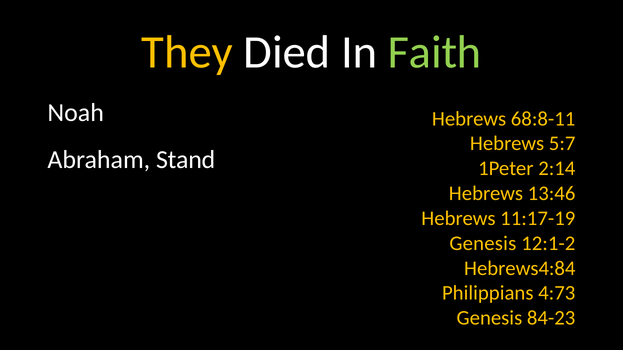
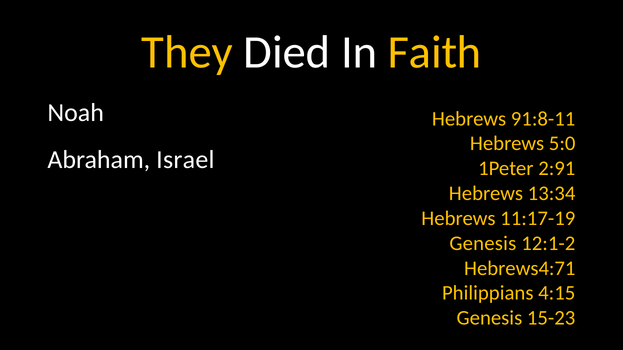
Faith colour: light green -> yellow (435, 52)
68:8-11: 68:8-11 -> 91:8-11 (543, 119)
5:7: 5:7 -> 5:0 (562, 144)
Stand: Stand -> Israel (185, 160)
2:14: 2:14 -> 2:91 (557, 169)
13:46: 13:46 -> 13:34 (552, 194)
Hebrews4:84: Hebrews4:84 -> Hebrews4:71 (520, 269)
4:73: 4:73 -> 4:15 (557, 293)
84-23: 84-23 -> 15-23 (551, 318)
